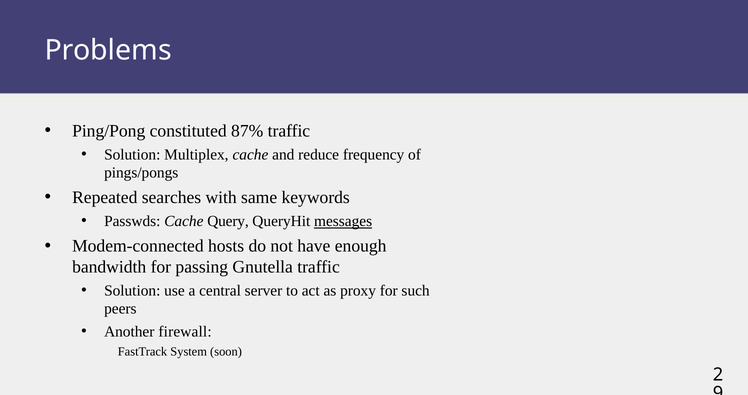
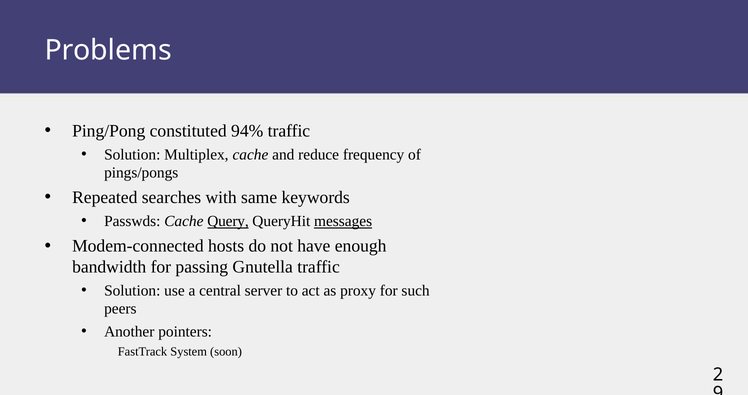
87%: 87% -> 94% (247, 131)
Query underline: none -> present (228, 221)
firewall: firewall -> pointers (185, 332)
